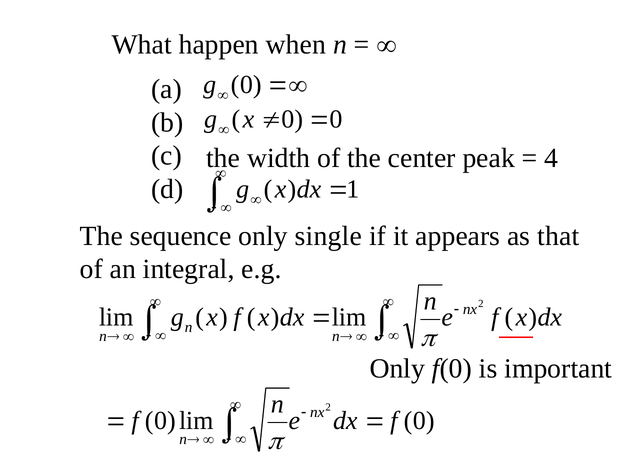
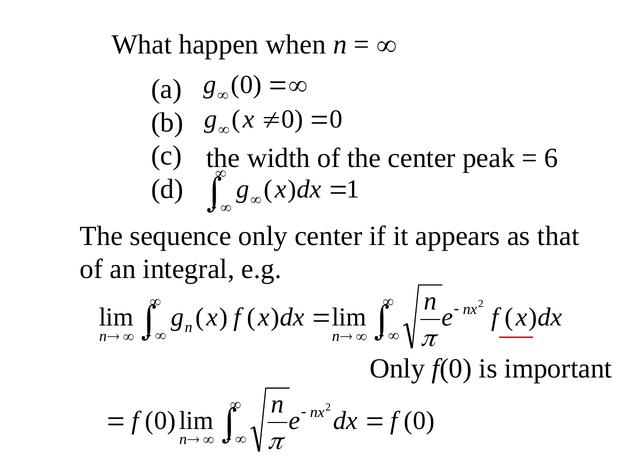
4: 4 -> 6 (551, 158)
only single: single -> center (328, 236)
